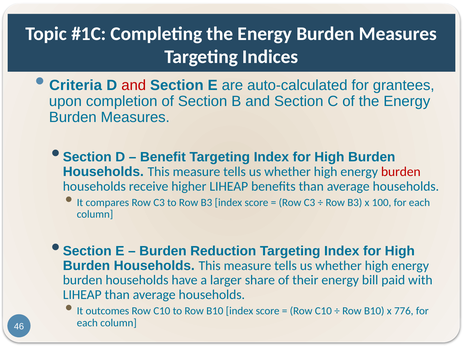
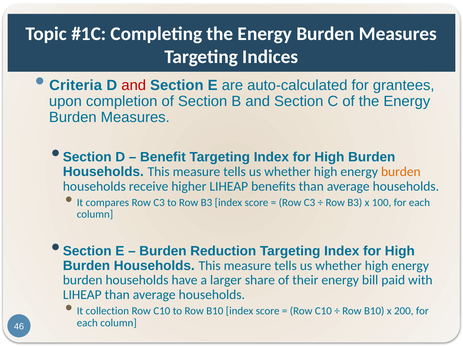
burden colour: red -> orange (401, 172)
outcomes: outcomes -> collection (107, 311)
776: 776 -> 200 (404, 311)
